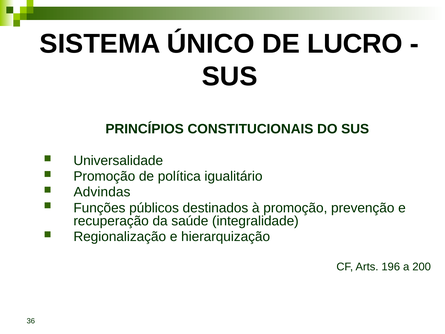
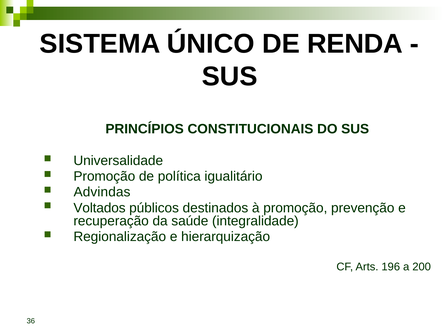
LUCRO: LUCRO -> RENDA (355, 44)
Funções: Funções -> Voltados (99, 208)
